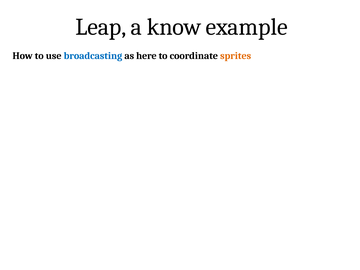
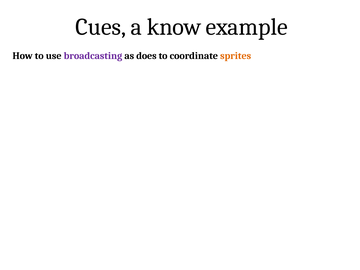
Leap: Leap -> Cues (101, 27)
broadcasting colour: blue -> purple (93, 56)
here: here -> does (146, 56)
